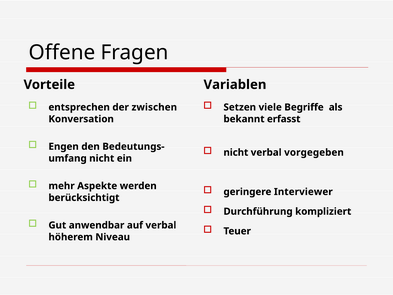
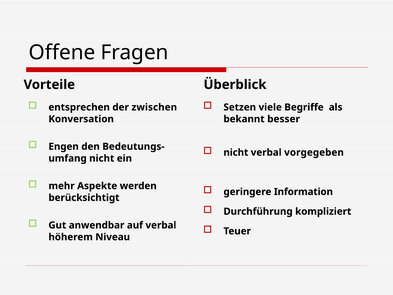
Variablen: Variablen -> Überblick (235, 85)
erfasst: erfasst -> besser (284, 119)
Interviewer: Interviewer -> Information (303, 192)
